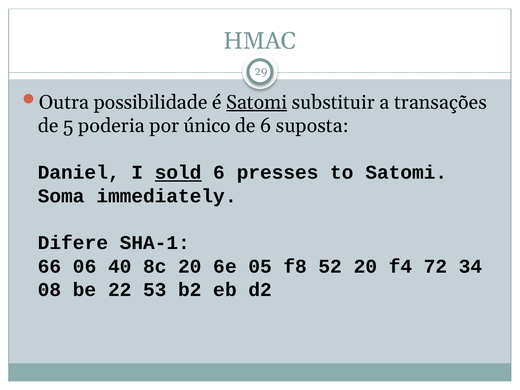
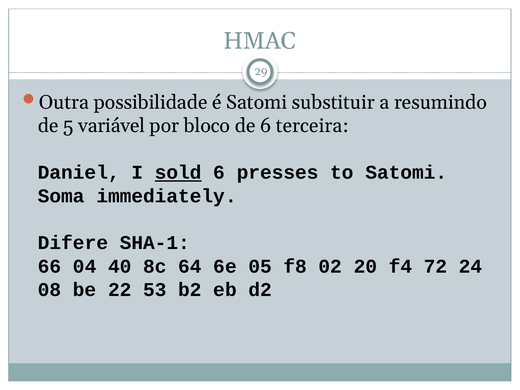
Satomi underline: present -> none (257, 102)
transações: transações -> resumindo (440, 102)
poderia: poderia -> variável (112, 126)
único: único -> bloco (207, 126)
suposta: suposta -> terceira (312, 126)
06: 06 -> 04 (85, 266)
8c 20: 20 -> 64 (190, 266)
52: 52 -> 02 (330, 266)
34: 34 -> 24 (471, 266)
